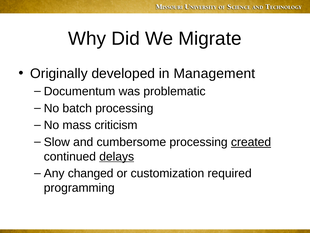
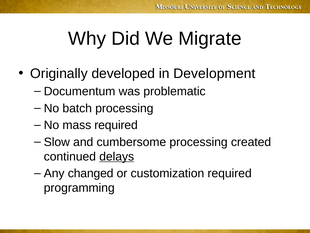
Management: Management -> Development (214, 73)
mass criticism: criticism -> required (116, 125)
created underline: present -> none (251, 142)
